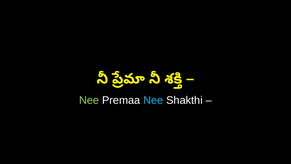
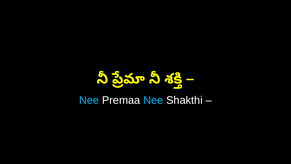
Nee colour: light green -> light blue (89, 100)
